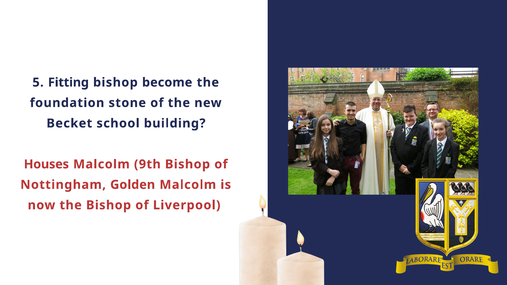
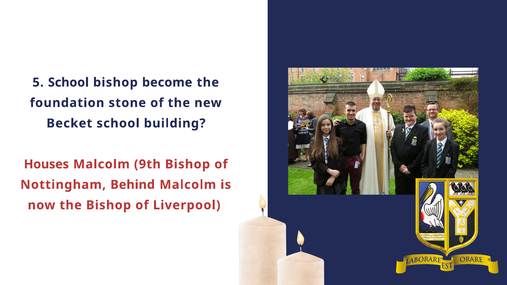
5 Fitting: Fitting -> School (68, 82)
Golden: Golden -> Behind (133, 185)
